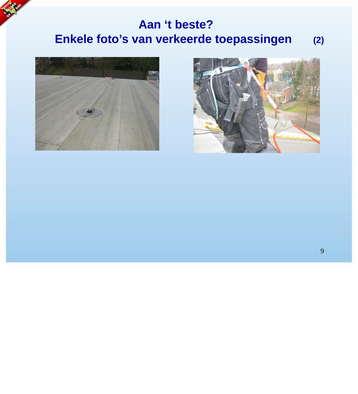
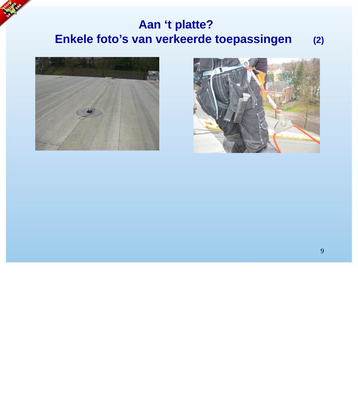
beste: beste -> platte (194, 25)
